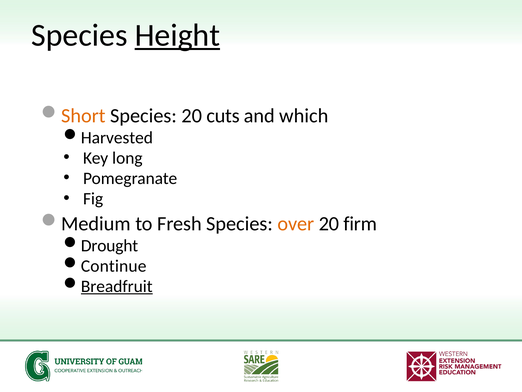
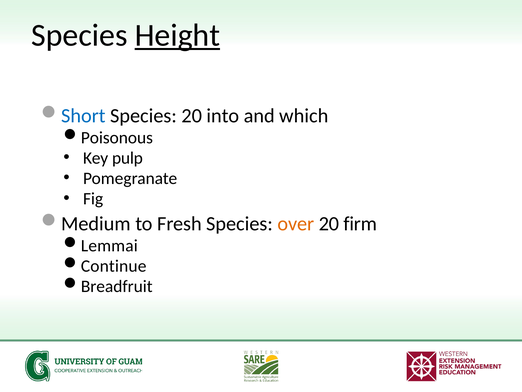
Short colour: orange -> blue (83, 116)
cuts: cuts -> into (223, 116)
Harvested: Harvested -> Poisonous (117, 137)
long: long -> pulp (127, 158)
Drought: Drought -> Lemmai (109, 245)
Breadfruit underline: present -> none (117, 286)
